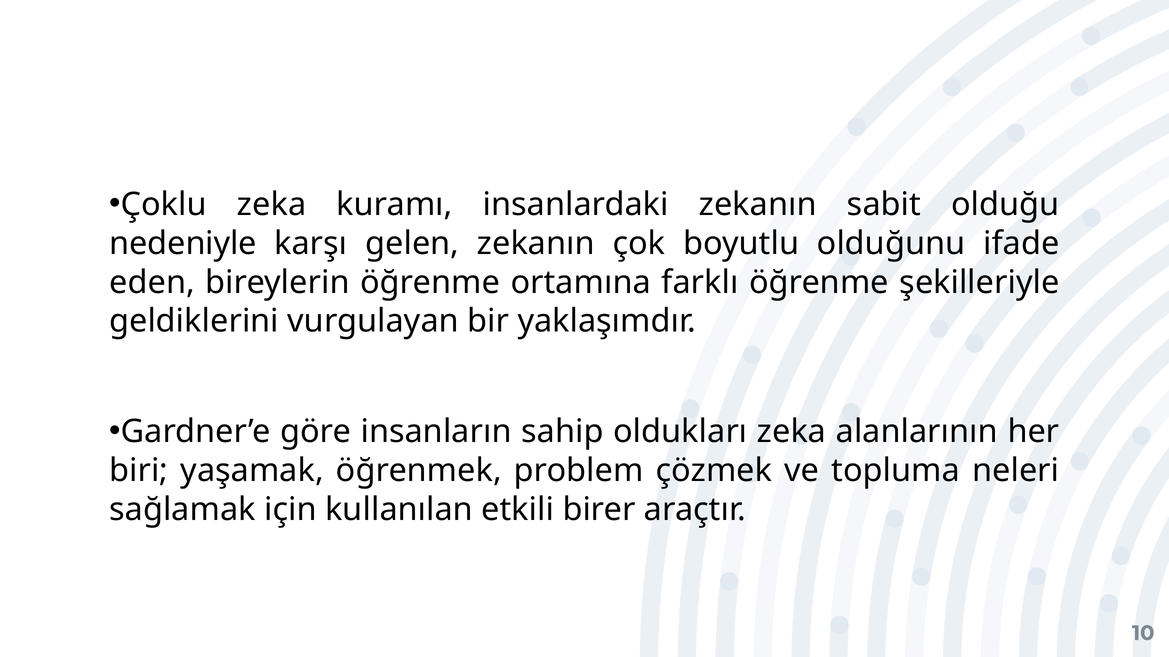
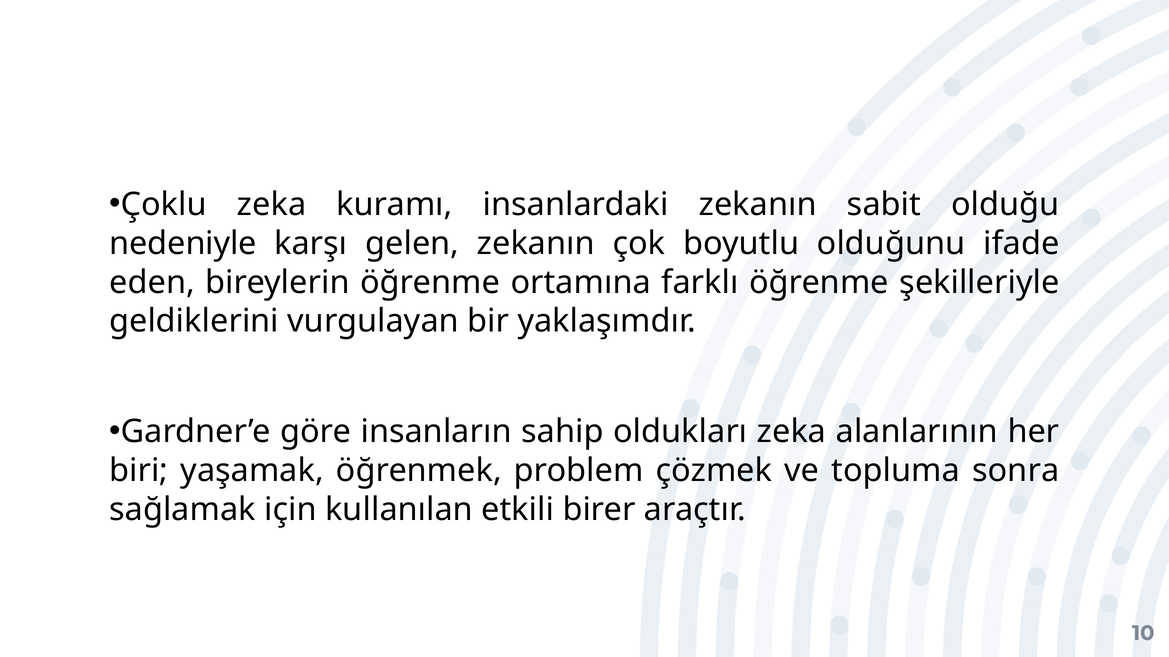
neleri: neleri -> sonra (1016, 471)
